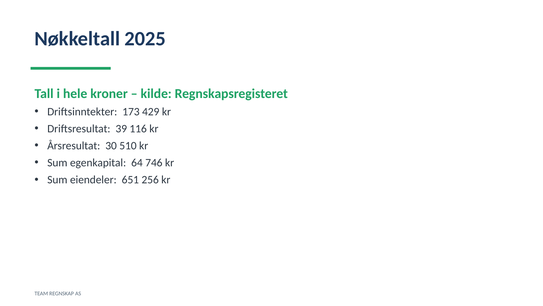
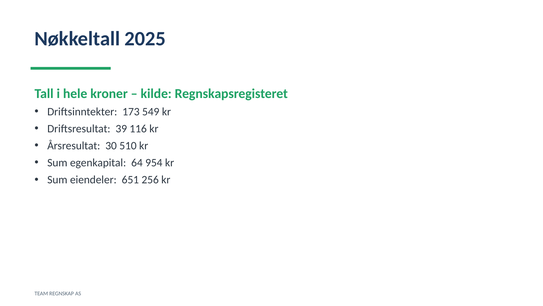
429: 429 -> 549 (151, 112)
746: 746 -> 954 (154, 163)
